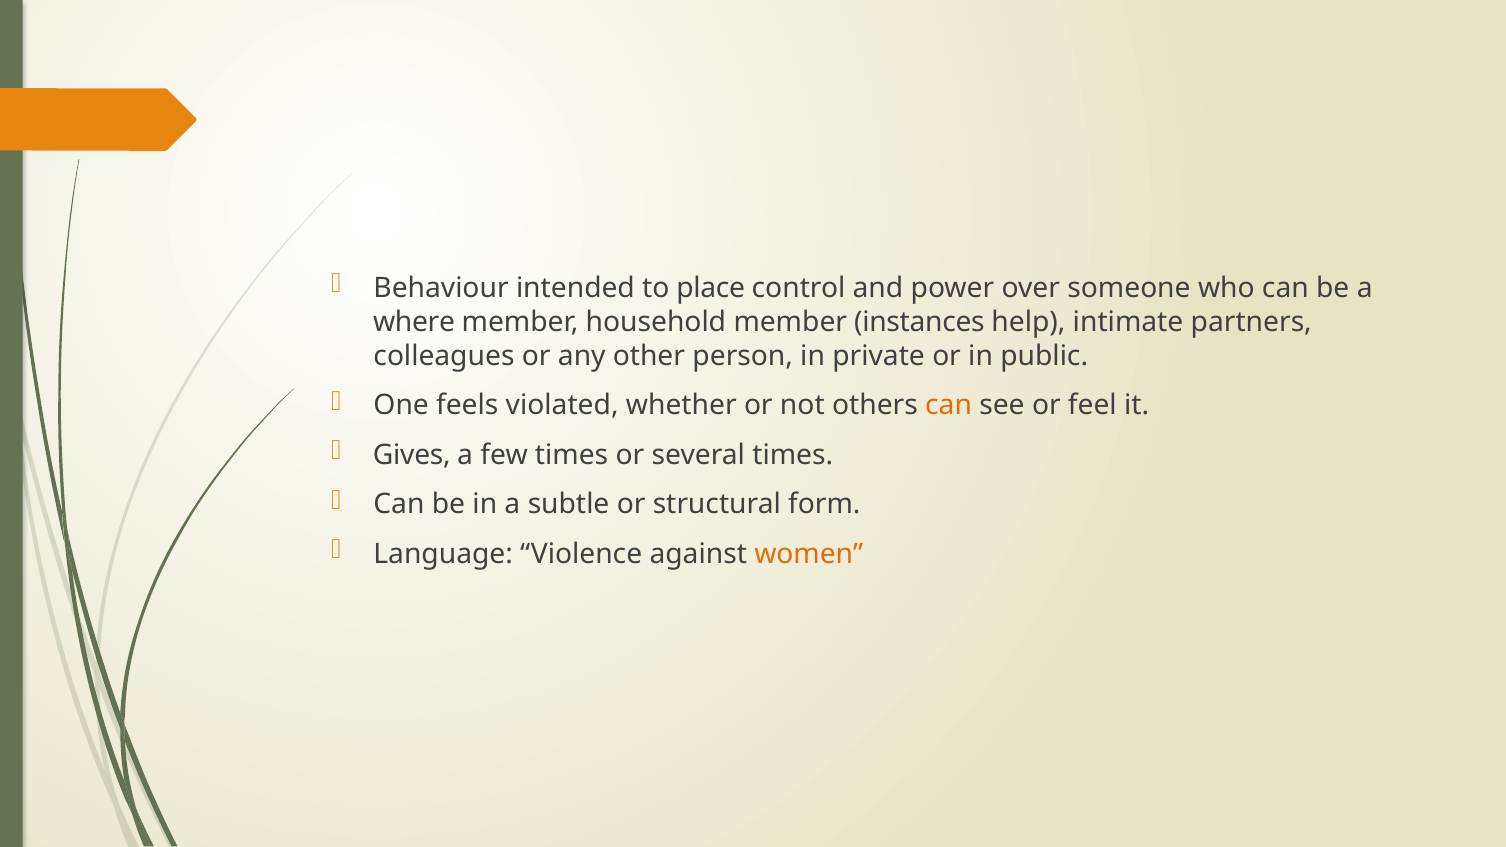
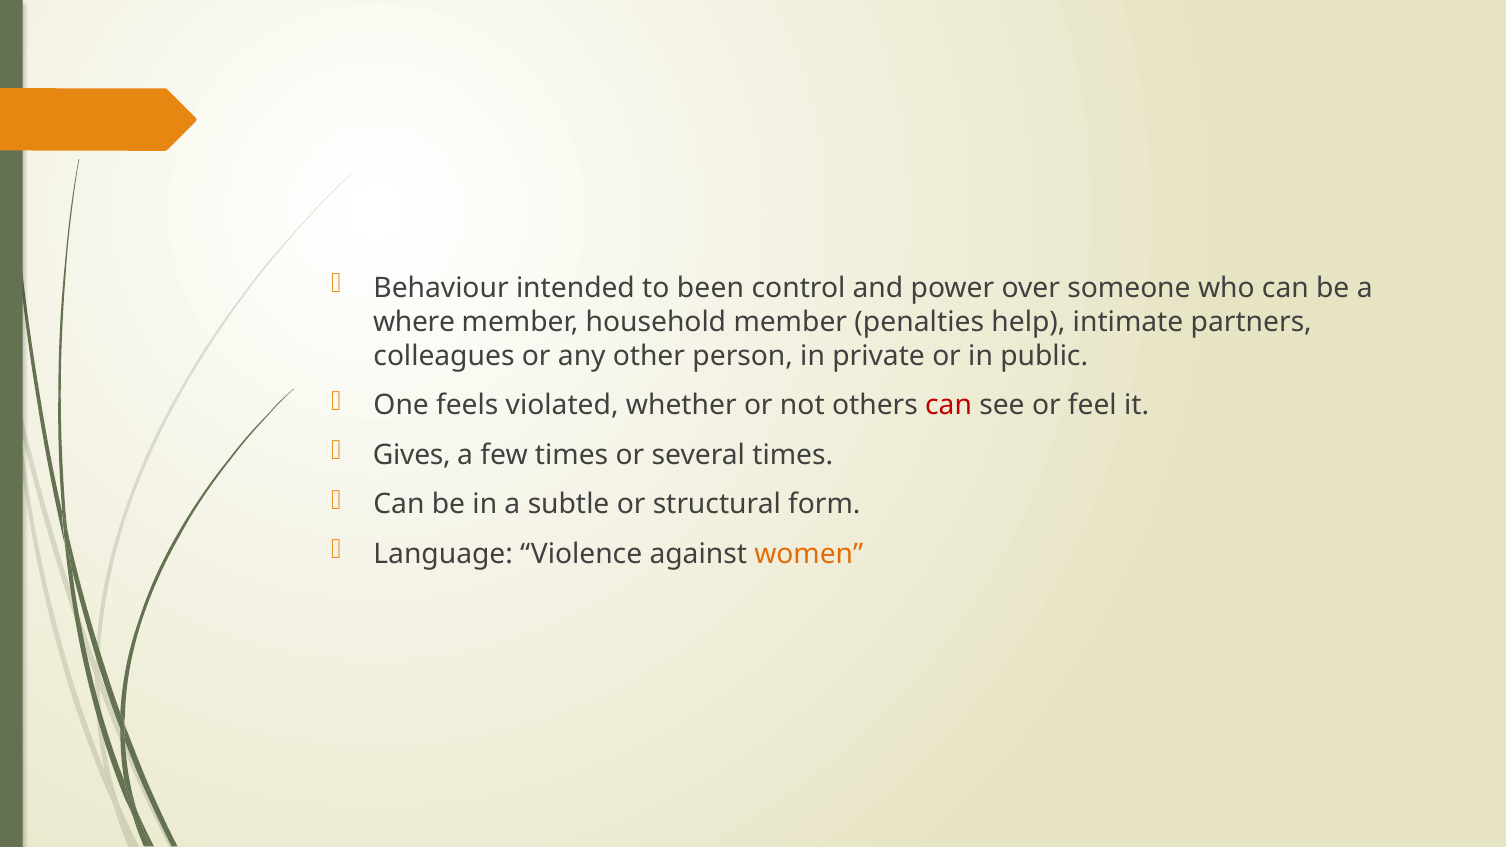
place: place -> been (710, 288)
instances: instances -> penalties (919, 322)
can colour: orange -> red (949, 405)
